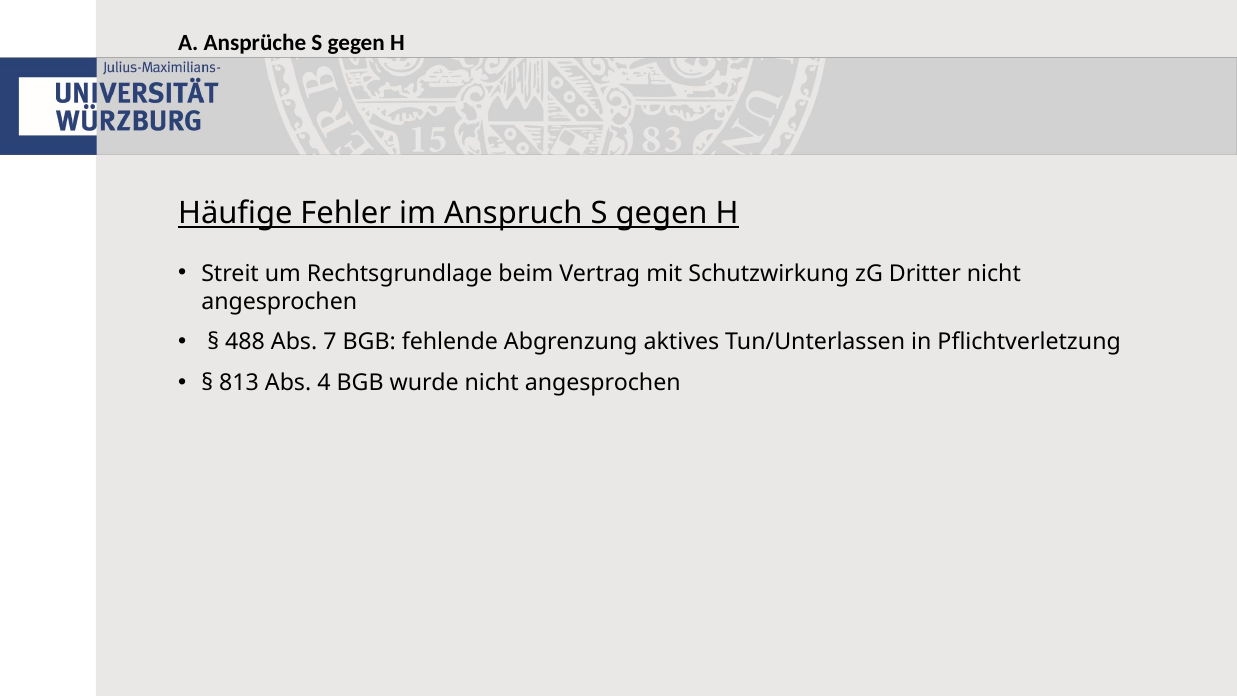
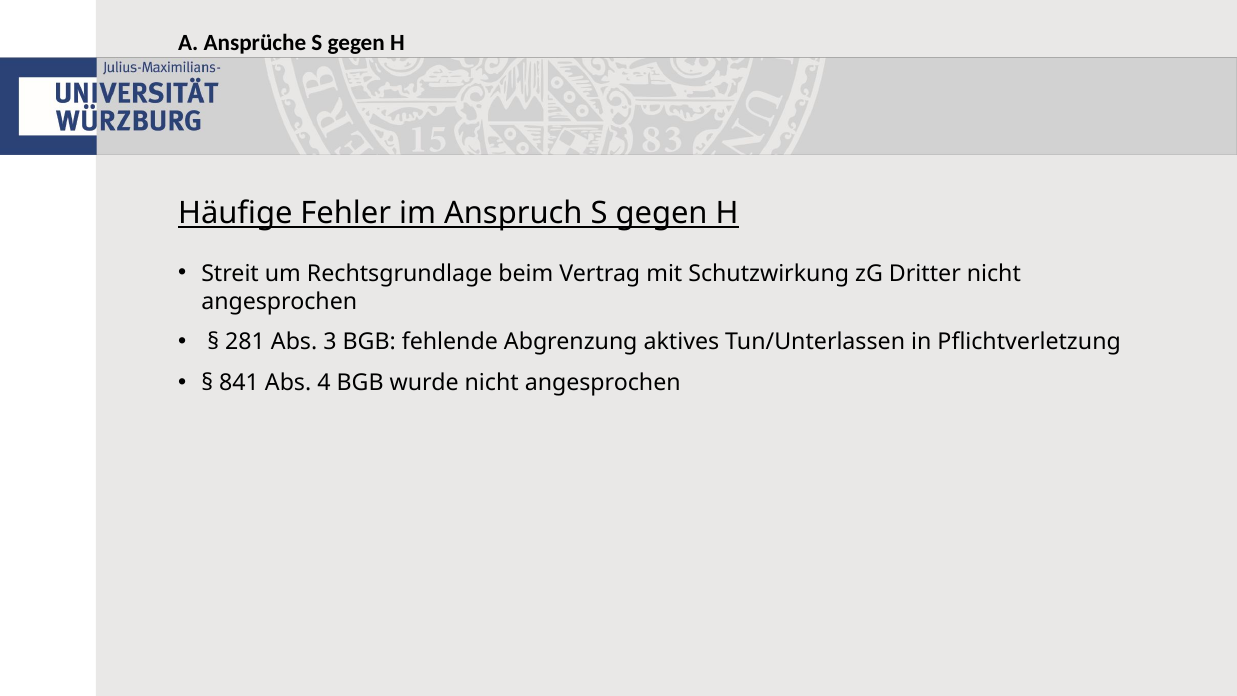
488: 488 -> 281 (245, 342)
7: 7 -> 3 (330, 342)
813: 813 -> 841 (239, 383)
